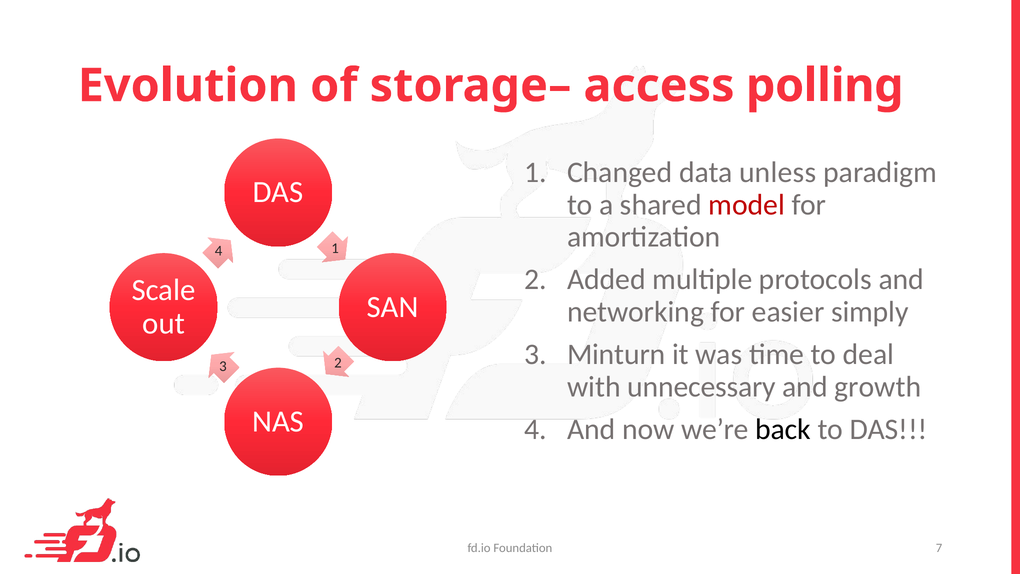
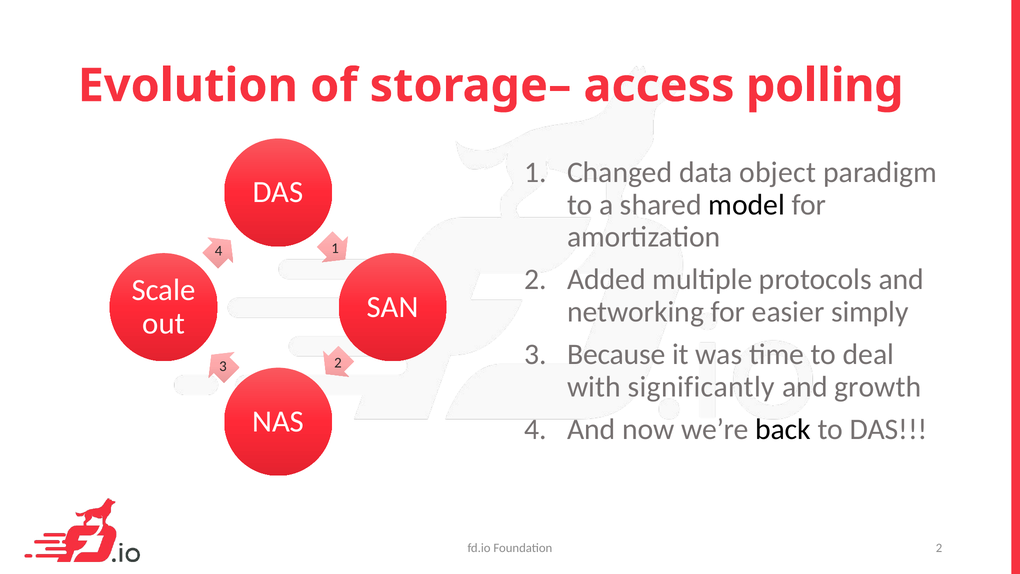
unless: unless -> object (778, 172)
model colour: red -> black (747, 205)
Minturn: Minturn -> Because (616, 354)
unnecessary: unnecessary -> significantly (701, 387)
Foundation 7: 7 -> 2 (939, 548)
